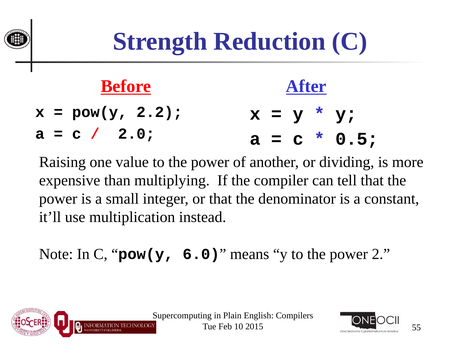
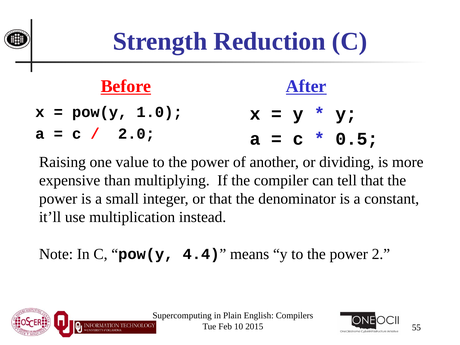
2.2: 2.2 -> 1.0 (160, 112)
6.0: 6.0 -> 4.4 (201, 254)
